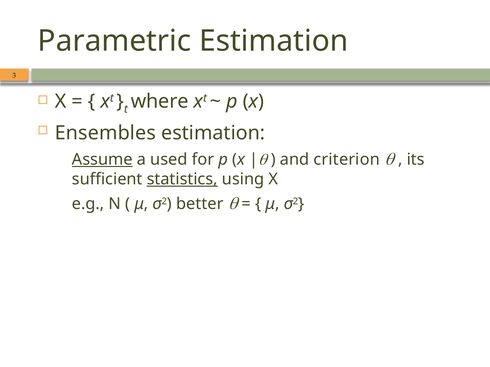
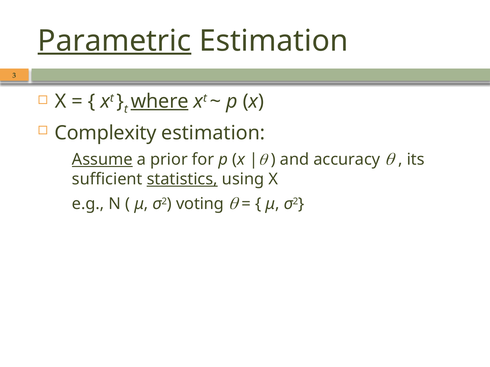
Parametric underline: none -> present (114, 41)
where underline: none -> present (160, 101)
Ensembles: Ensembles -> Complexity (106, 133)
used: used -> prior (169, 160)
criterion: criterion -> accuracy (347, 160)
better: better -> voting (200, 204)
